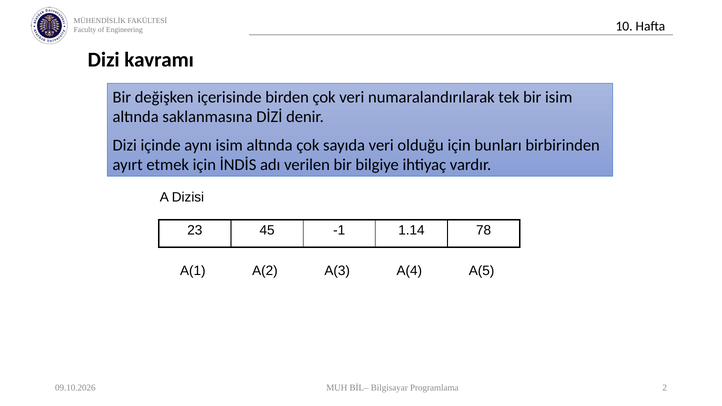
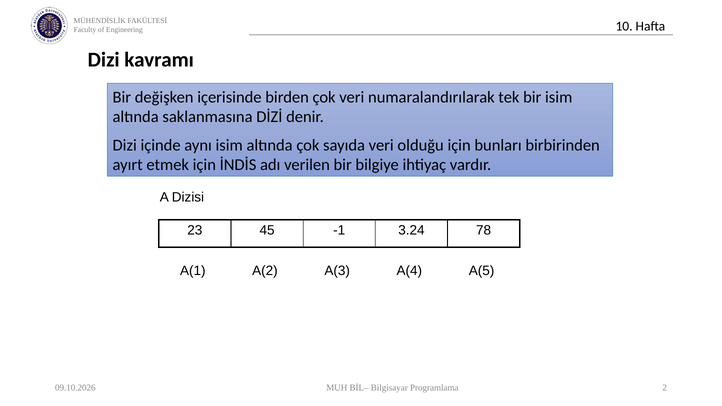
1.14: 1.14 -> 3.24 (411, 230)
